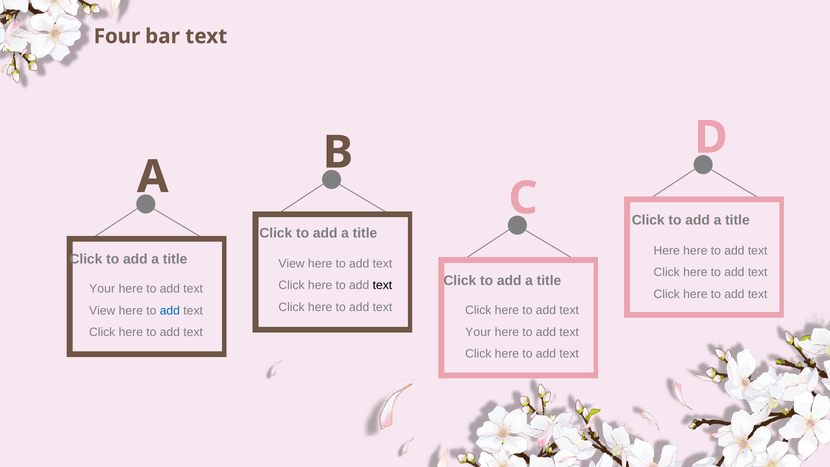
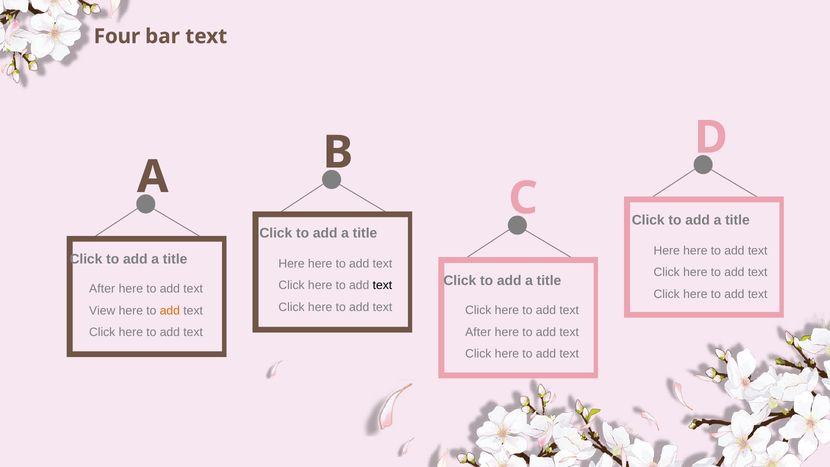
View: View -> Here (292, 263)
Your: Your -> After (102, 289)
add colour: blue -> orange (170, 311)
Your: Your -> After (478, 332)
